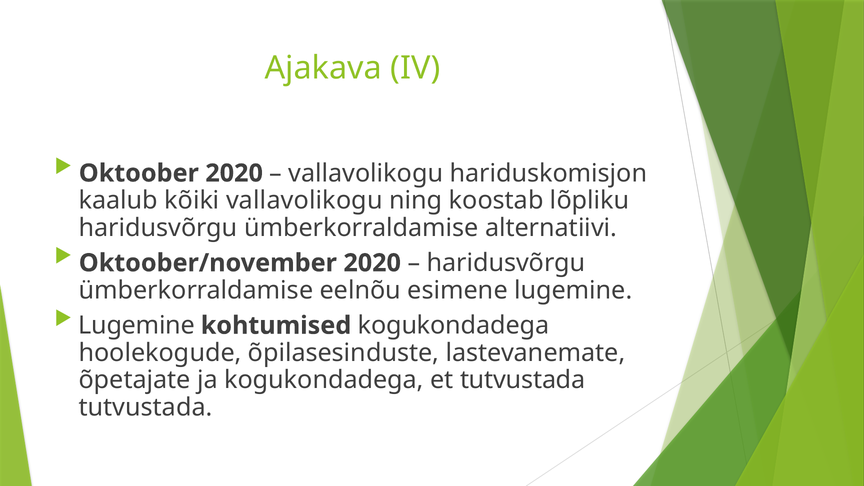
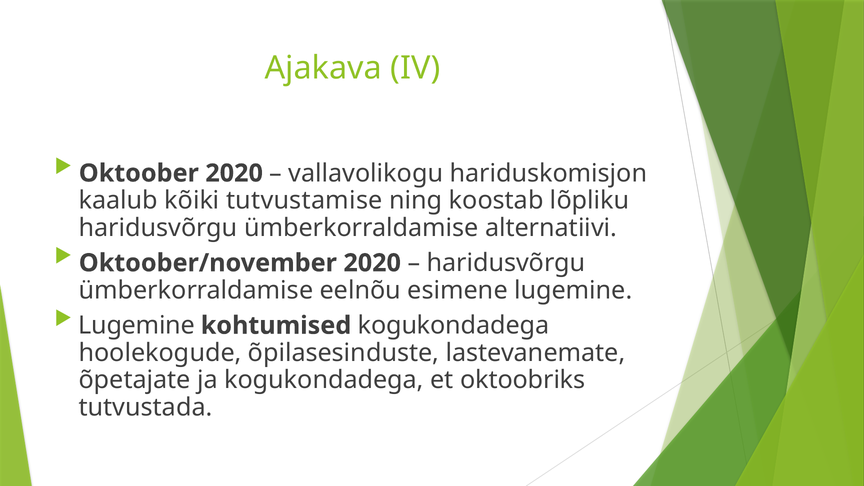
kõiki vallavolikogu: vallavolikogu -> tutvustamise (304, 200)
et tutvustada: tutvustada -> oktoobriks (523, 380)
